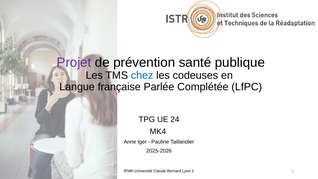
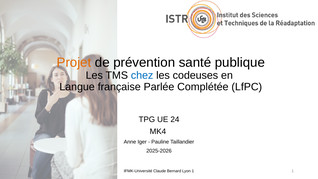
Projet colour: purple -> orange (74, 62)
